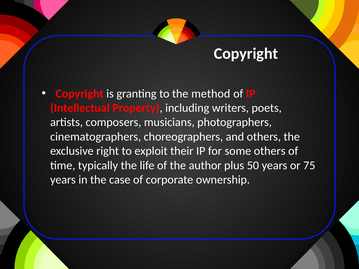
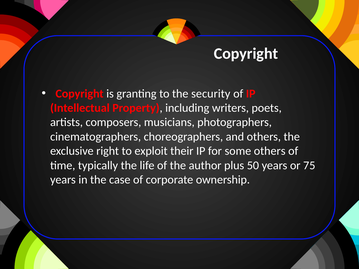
method: method -> security (211, 94)
